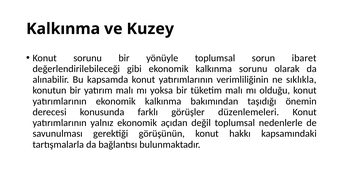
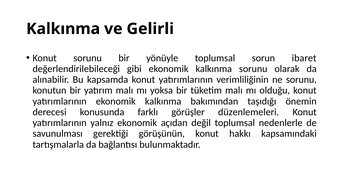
Kuzey: Kuzey -> Gelirli (150, 29)
ne sıklıkla: sıklıkla -> sorunu (301, 80)
